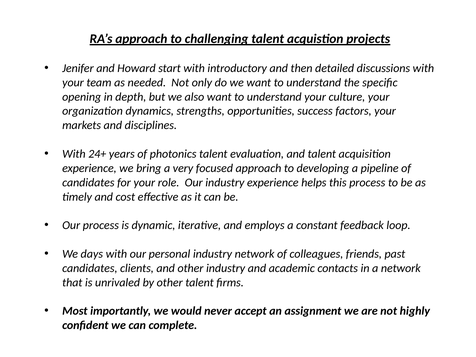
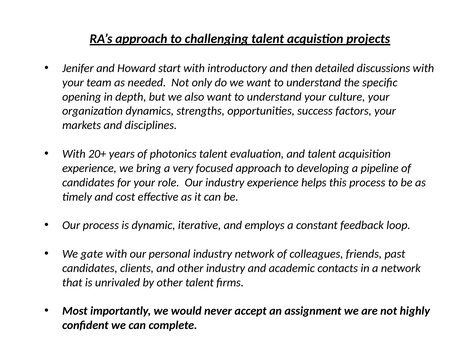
24+: 24+ -> 20+ (97, 154)
days: days -> gate (92, 254)
